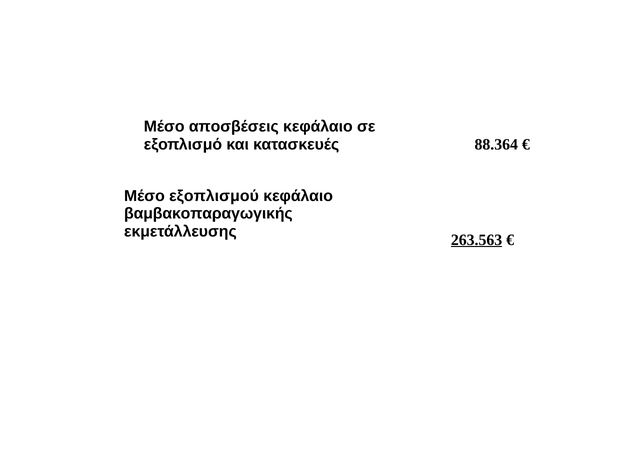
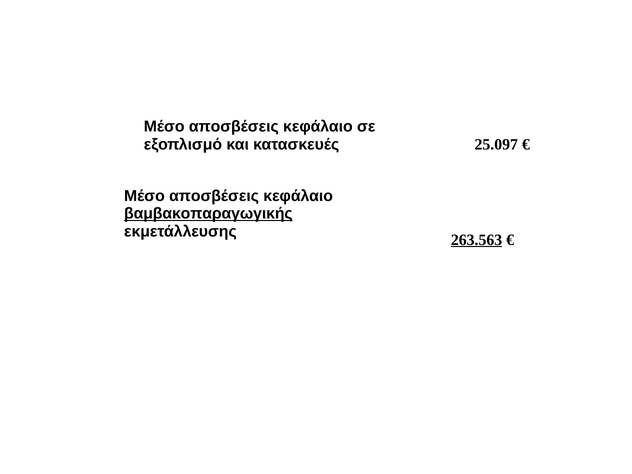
88.364: 88.364 -> 25.097 (496, 144)
εξοπλισμού: εξοπλισμού -> αποσβέσεις (214, 196)
βαμβακοπαραγωγικής underline: none -> present (208, 214)
